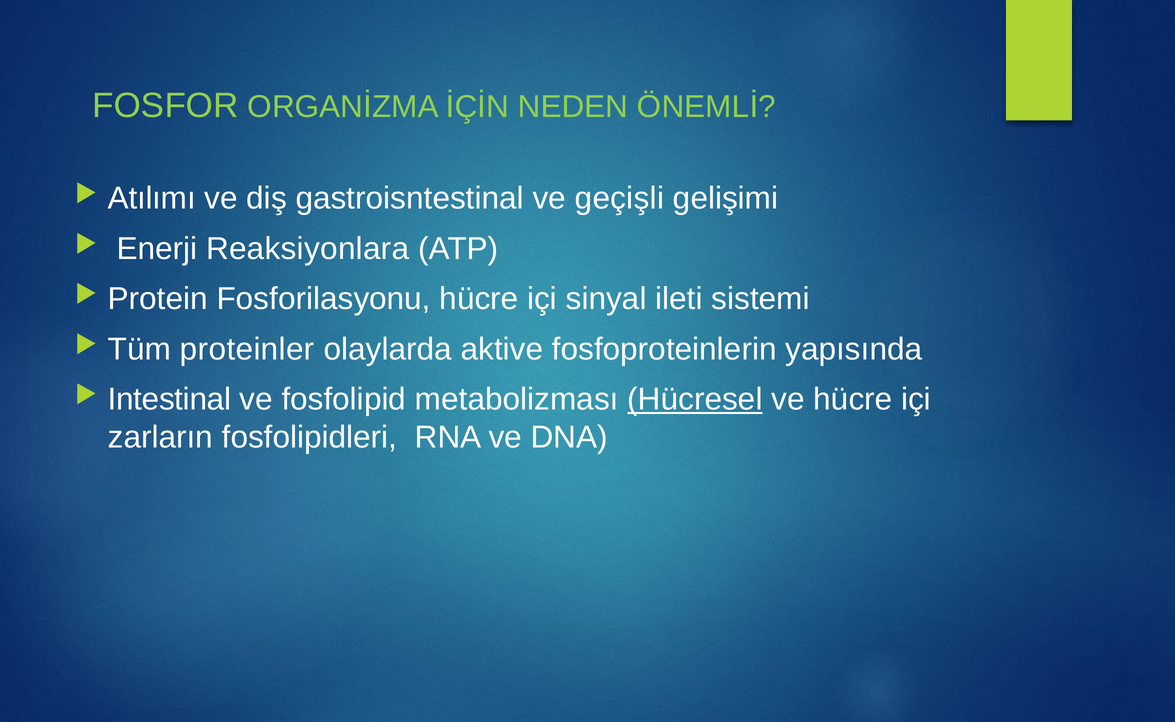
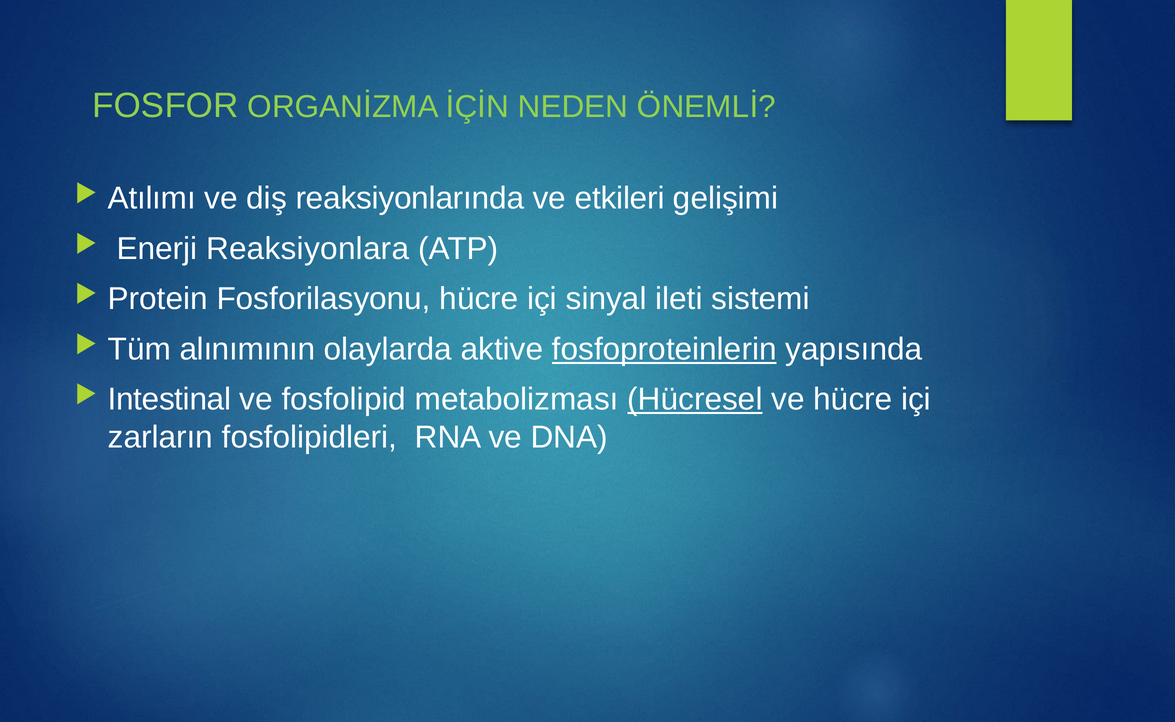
gastroisntestinal: gastroisntestinal -> reaksiyonlarında (410, 199)
geçişli: geçişli -> etkileri (620, 199)
proteinler: proteinler -> alınımının (248, 349)
fosfoproteinlerin underline: none -> present (664, 349)
